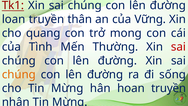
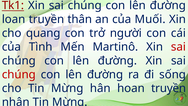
Vững: Vững -> Muối (150, 19)
mong: mong -> người (126, 33)
Thường: Thường -> Martinô (115, 47)
chúng colour: orange -> red (19, 74)
